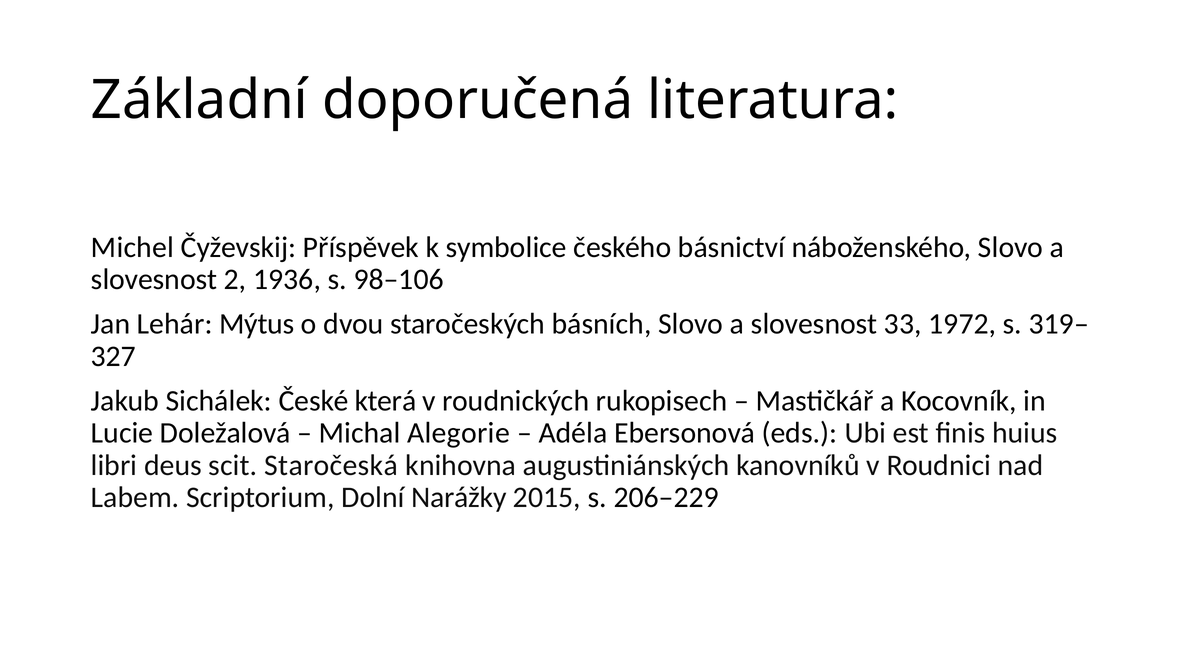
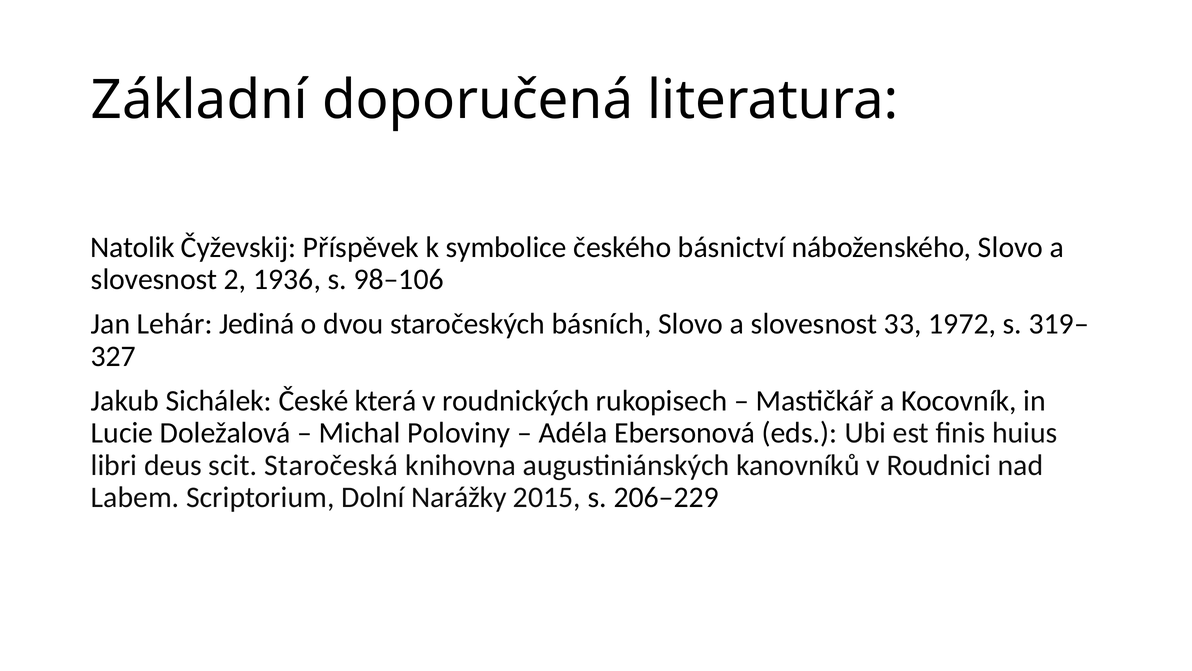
Michel: Michel -> Natolik (133, 247)
Mýtus: Mýtus -> Jediná (257, 324)
Alegorie: Alegorie -> Poloviny (459, 433)
